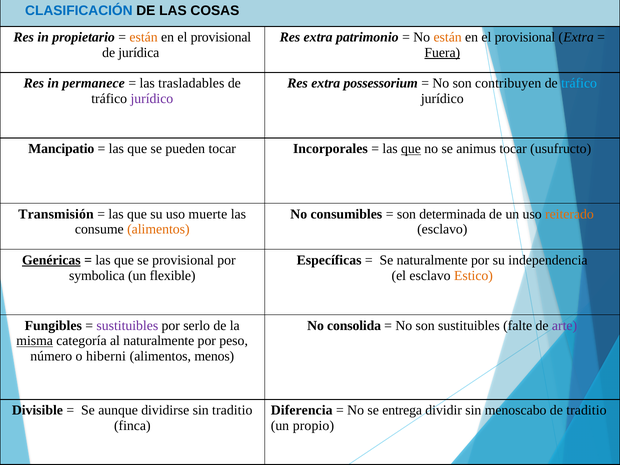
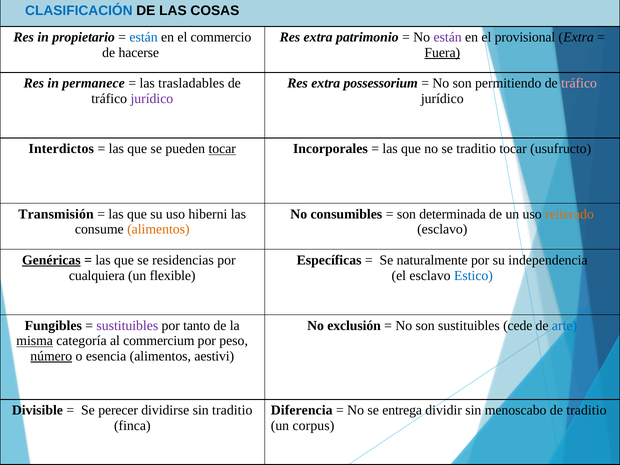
están colour: orange -> blue (144, 37)
provisional: provisional -> commercio (221, 37)
están colour: orange -> purple (448, 37)
jurídica: jurídica -> hacerse (139, 53)
contribuyen: contribuyen -> permitiendo (508, 83)
tráfico colour: light blue -> pink (579, 83)
Mancipatio: Mancipatio -> Interdictos (61, 149)
tocar underline: none -> present (222, 149)
que underline: present -> none (411, 149)
se animus: animus -> traditio (476, 149)
muerte: muerte -> hiberni (208, 214)
se provisional: provisional -> residencias (183, 260)
symbolica: symbolica -> cualquiera (97, 275)
Estico colour: orange -> blue (473, 275)
serlo: serlo -> tanto (197, 325)
consolida: consolida -> exclusión (354, 325)
falte: falte -> cede (518, 325)
arte colour: purple -> blue (565, 325)
al naturalmente: naturalmente -> commercium (159, 341)
número underline: none -> present (51, 356)
hiberni: hiberni -> esencia (106, 356)
menos: menos -> aestivi (214, 356)
aunque: aunque -> perecer (118, 410)
propio: propio -> corpus (313, 426)
